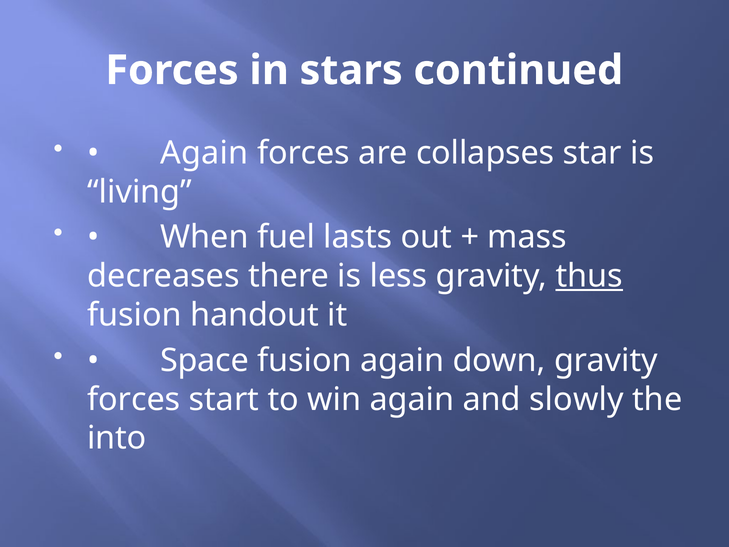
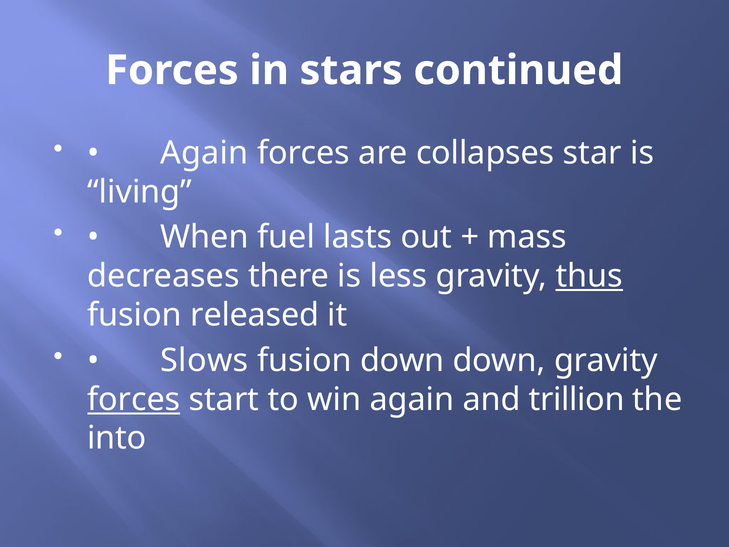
handout: handout -> released (255, 315)
Space: Space -> Slows (204, 360)
fusion again: again -> down (402, 360)
forces underline: none -> present (134, 399)
slowly: slowly -> trillion (577, 399)
